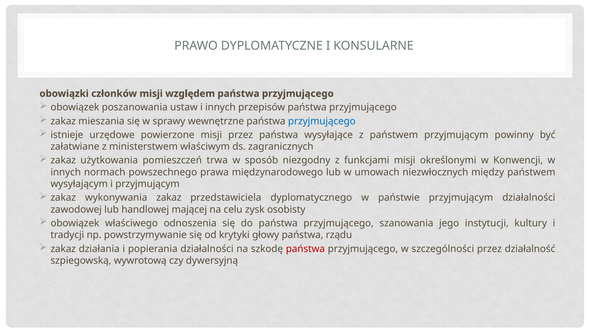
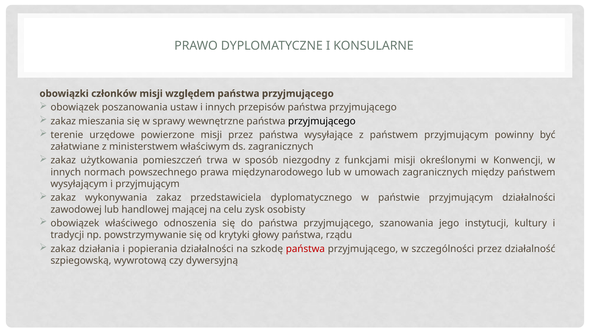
przyjmującego colour: blue -> black (322, 121)
istnieje: istnieje -> terenie (67, 135)
umowach niezwłocznych: niezwłocznych -> zagranicznych (435, 172)
